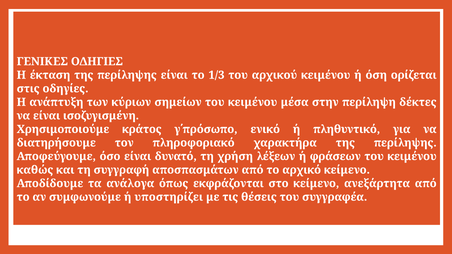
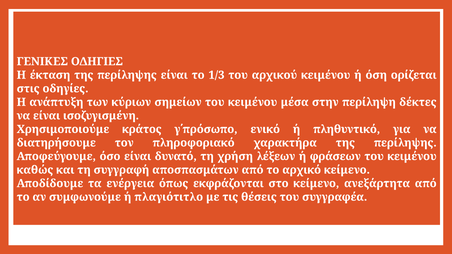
ανάλογα: ανάλογα -> ενέργεια (130, 184)
υποστηρίζει: υποστηρίζει -> πλαγιότιτλο (169, 197)
